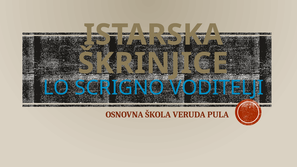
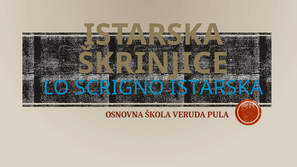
SCRIGNO VODITELJI: VODITELJI -> ISTARSKA (216, 88)
